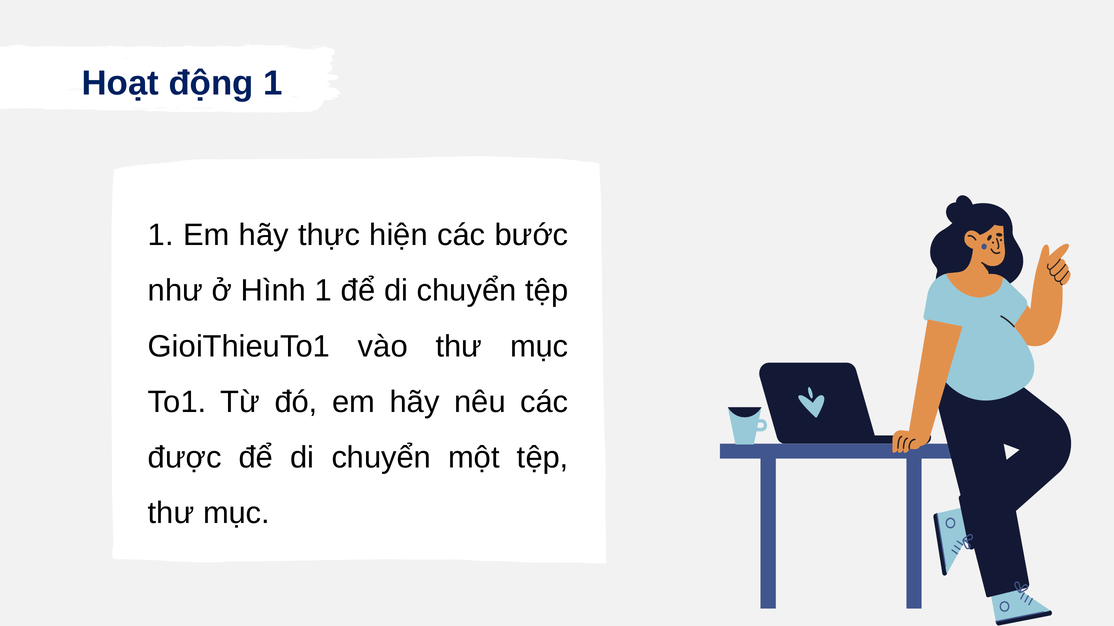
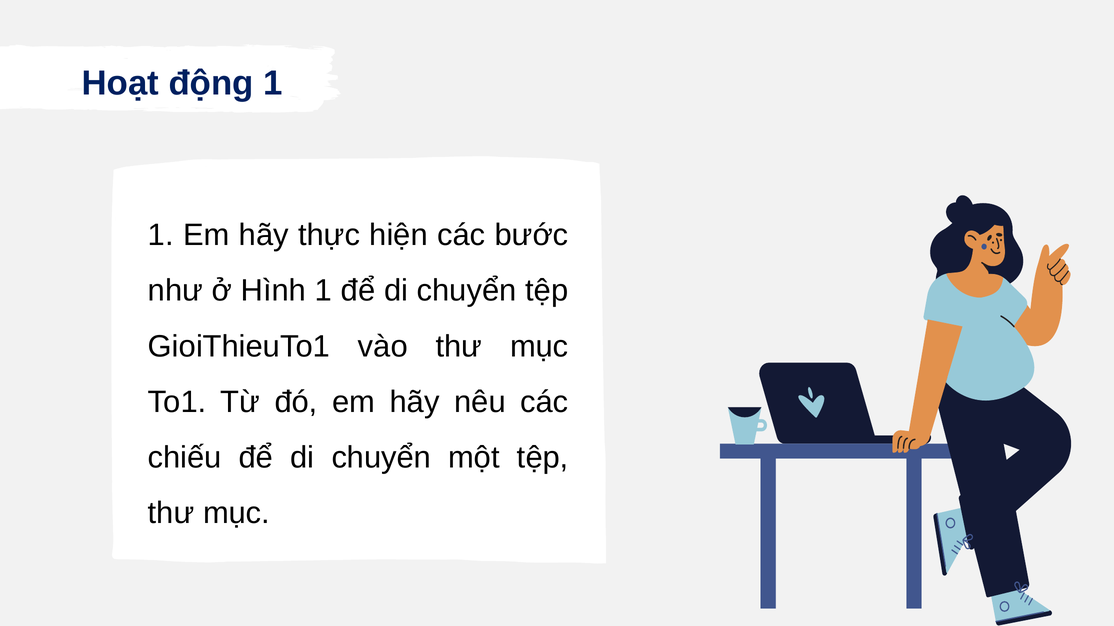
được: được -> chiếu (185, 458)
